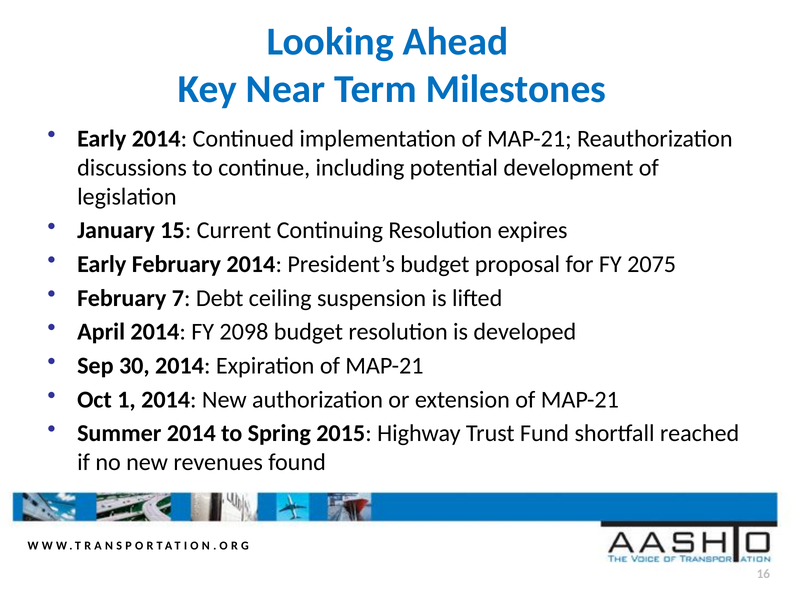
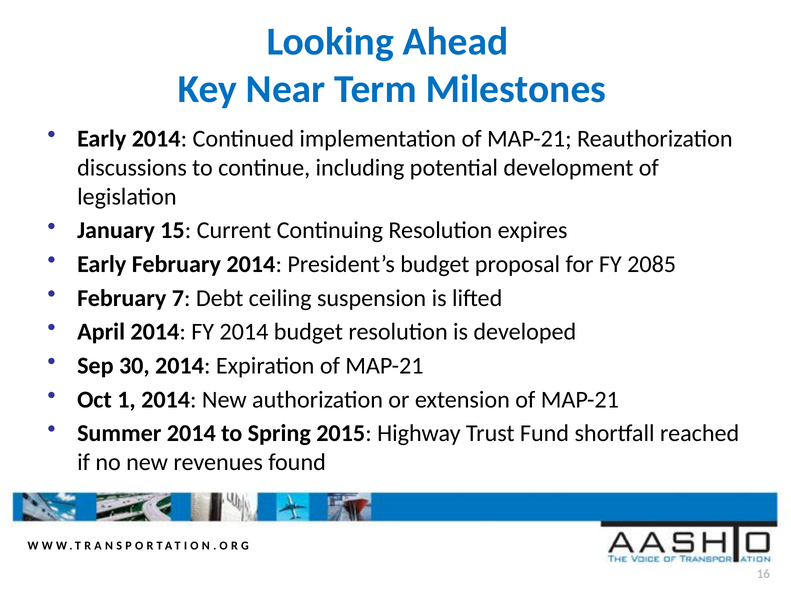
2075: 2075 -> 2085 (652, 264)
FY 2098: 2098 -> 2014 (244, 332)
